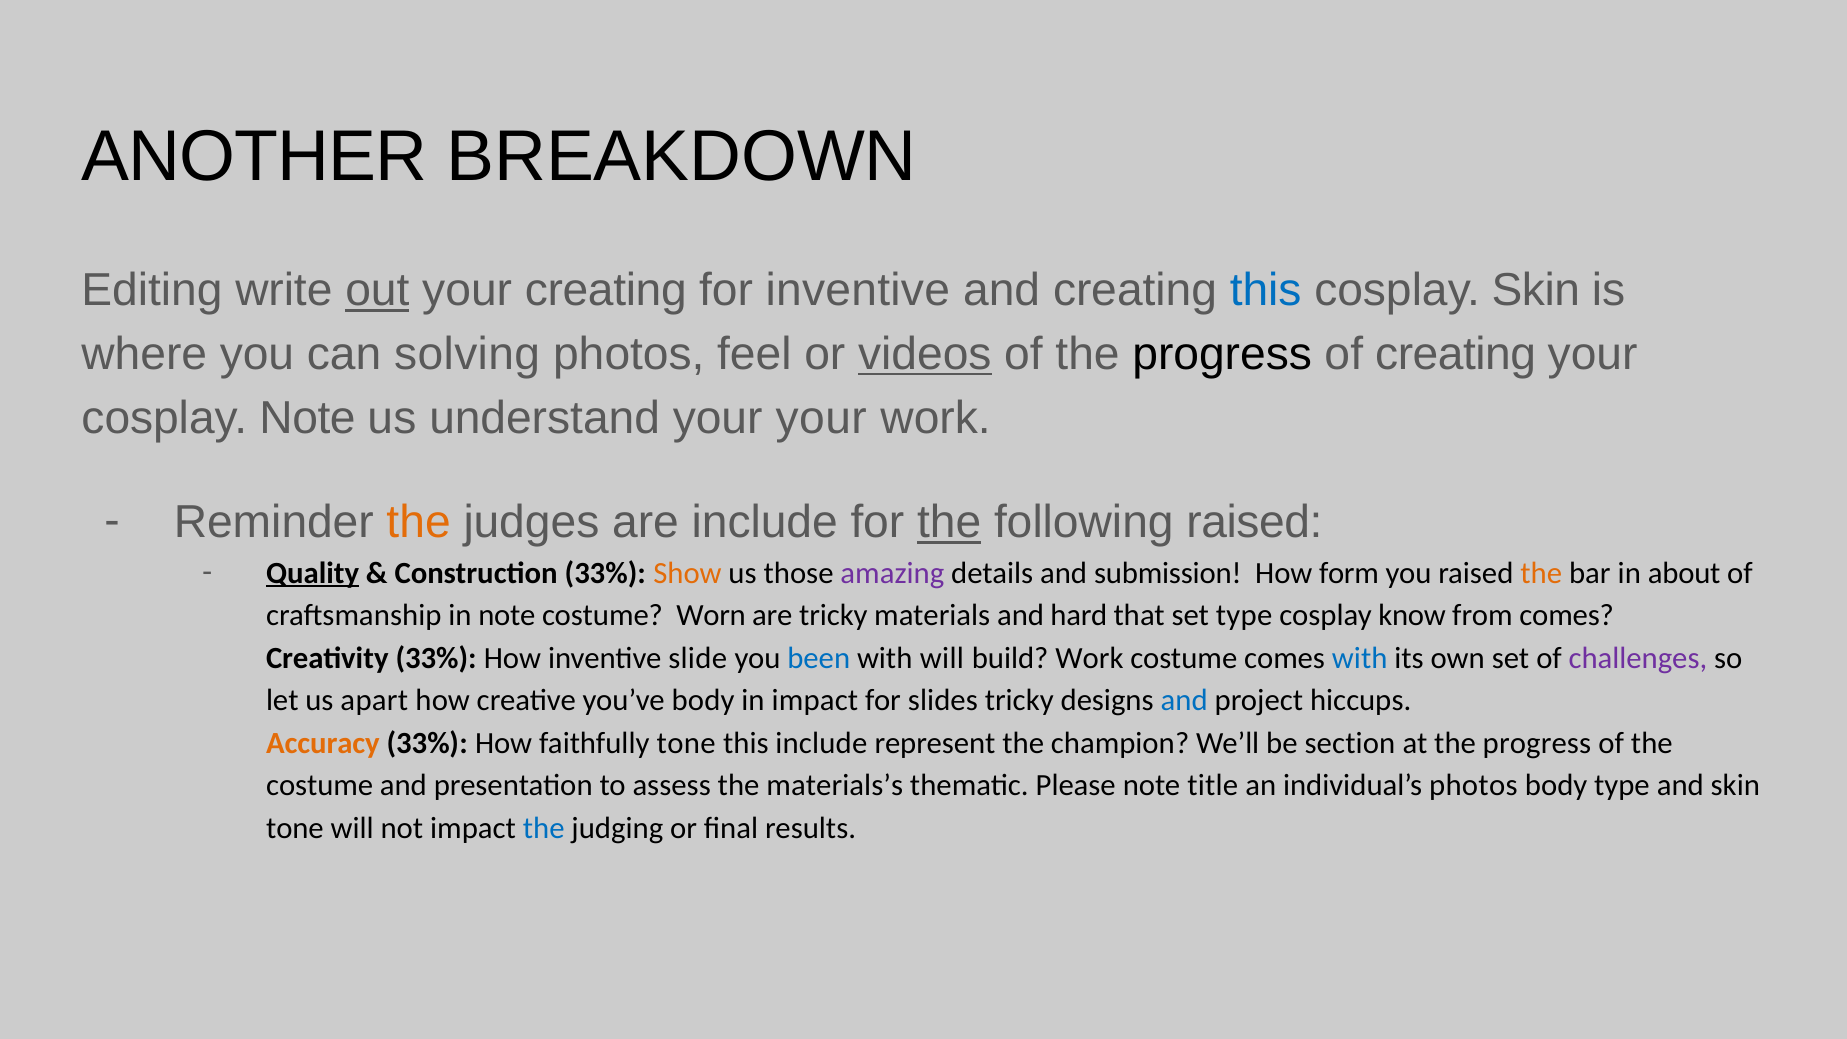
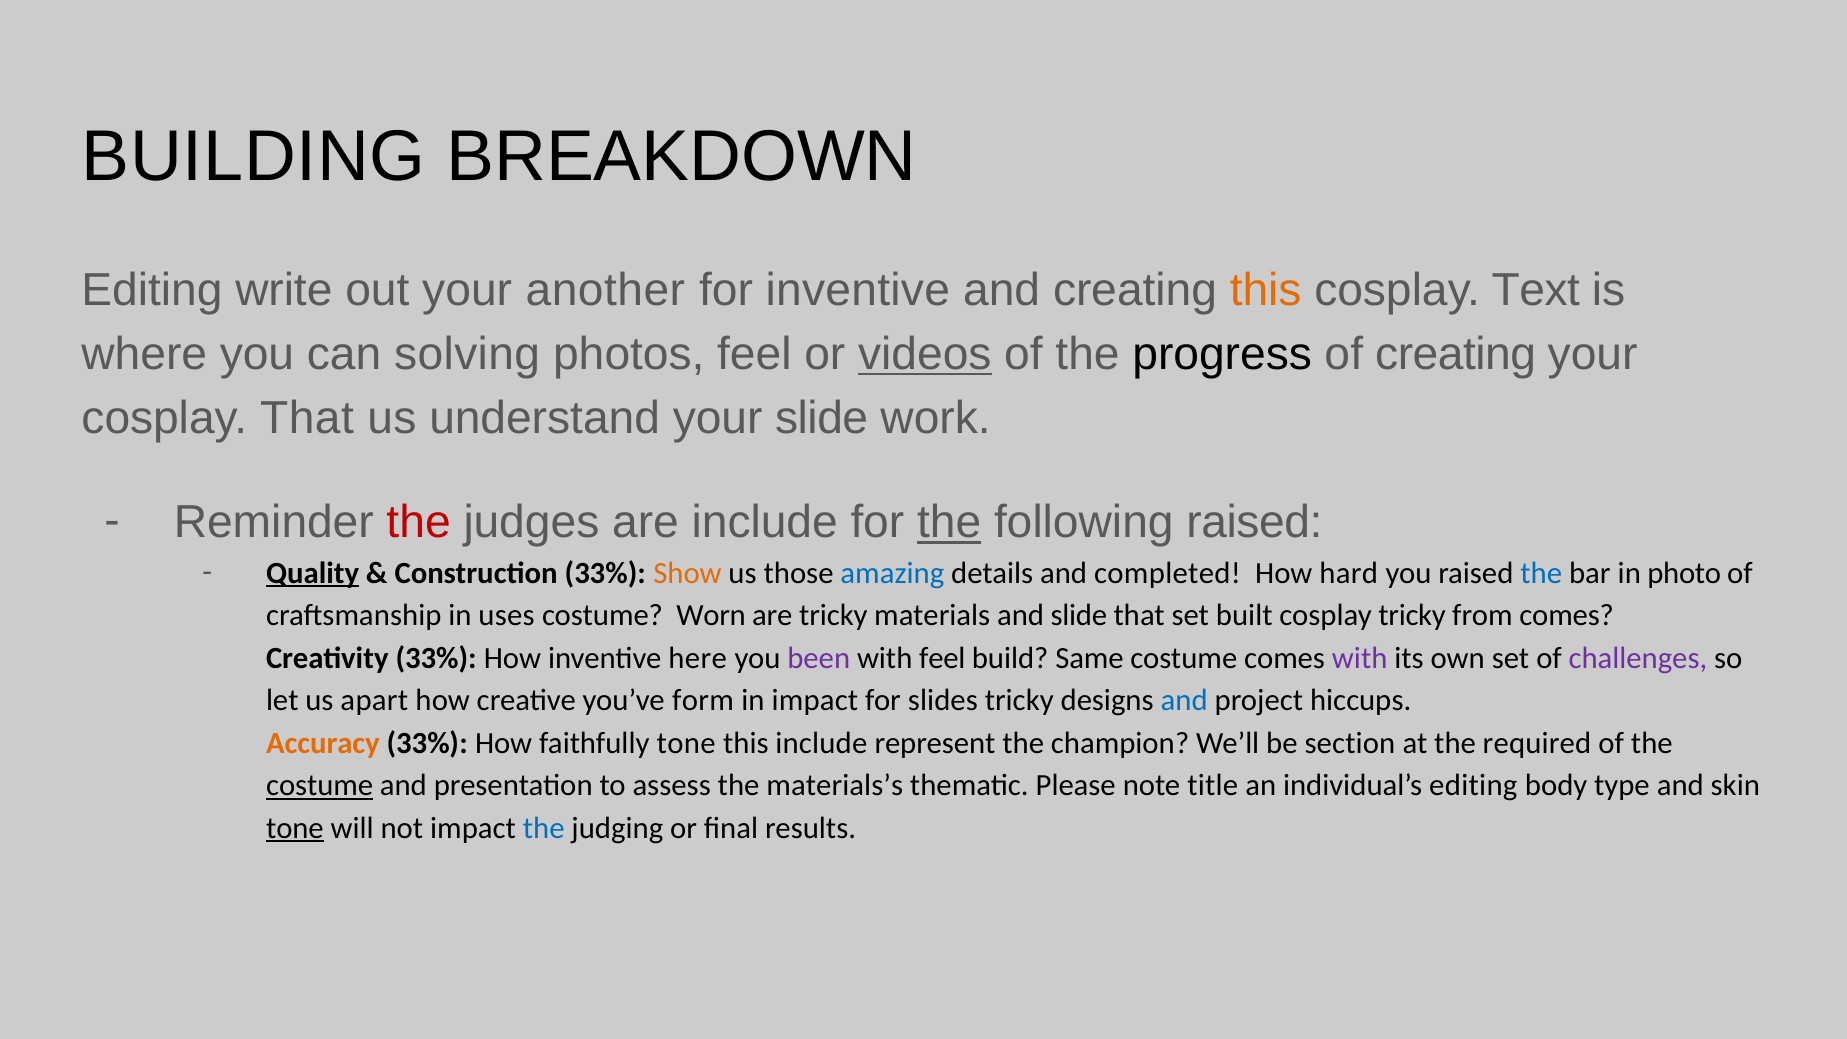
ANOTHER: ANOTHER -> BUILDING (254, 156)
out underline: present -> none (377, 290)
your creating: creating -> another (605, 290)
this colour: blue -> orange (1266, 290)
cosplay Skin: Skin -> Text (1536, 290)
cosplay Note: Note -> That (307, 418)
your your: your -> slide (822, 418)
the colour: orange -> red (419, 523)
amazing colour: purple -> blue (892, 573)
submission: submission -> completed (1168, 573)
form: form -> hard (1349, 573)
the colour: orange -> blue (1541, 573)
about: about -> photo (1684, 573)
in note: note -> uses (507, 616)
and hard: hard -> slide (1079, 616)
set type: type -> built (1244, 616)
cosplay know: know -> tricky (1412, 616)
slide: slide -> here (698, 658)
been colour: blue -> purple (819, 658)
with will: will -> feel (942, 658)
build Work: Work -> Same (1090, 658)
with colour: blue -> purple (1360, 658)
you’ve body: body -> form (703, 701)
at the progress: progress -> required (1537, 743)
costume underline: none -> present (320, 786)
individual’s photos: photos -> editing (1473, 786)
tone underline: none -> present (295, 828)
